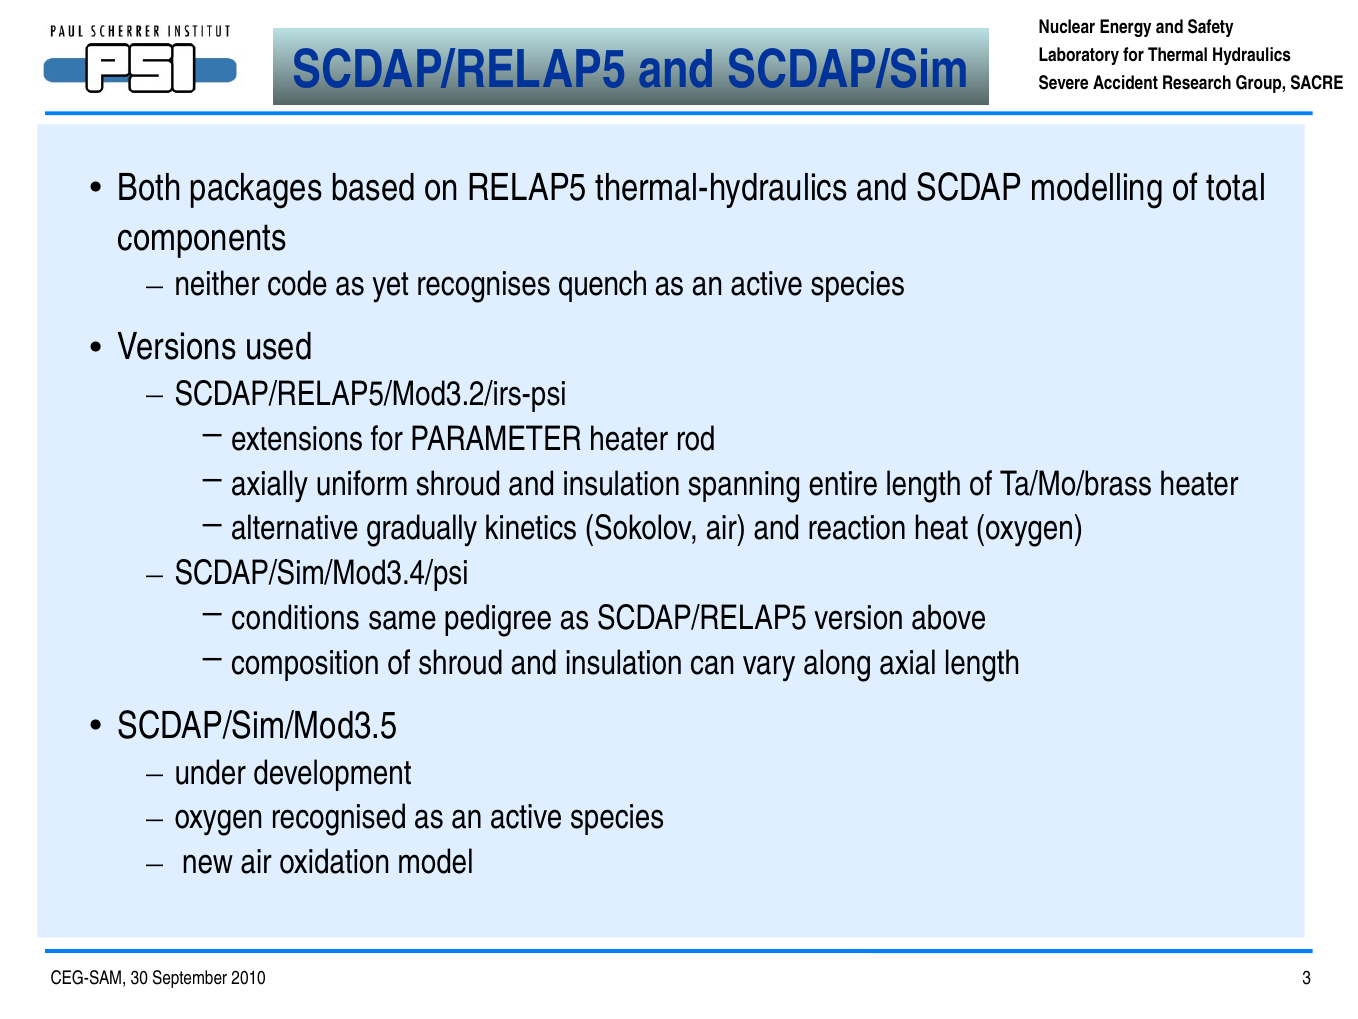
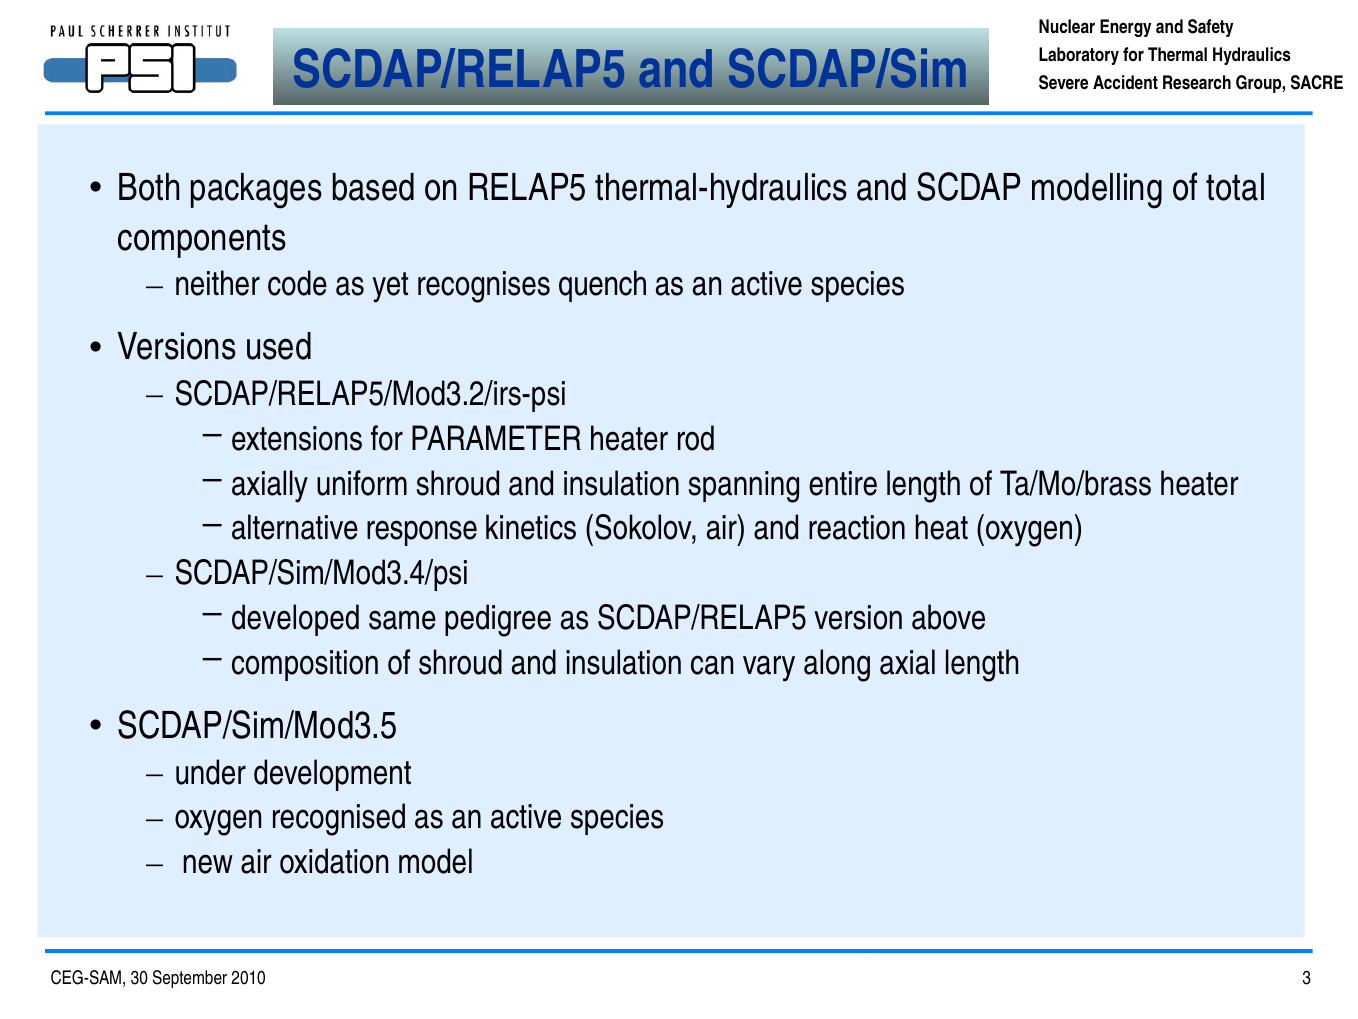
gradually: gradually -> response (422, 528)
conditions: conditions -> developed (296, 618)
